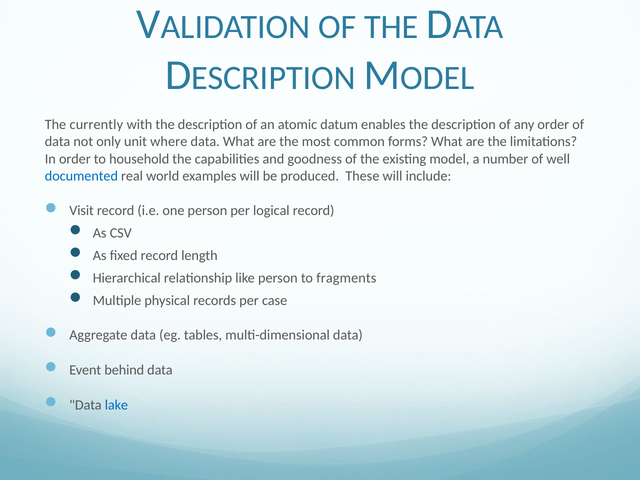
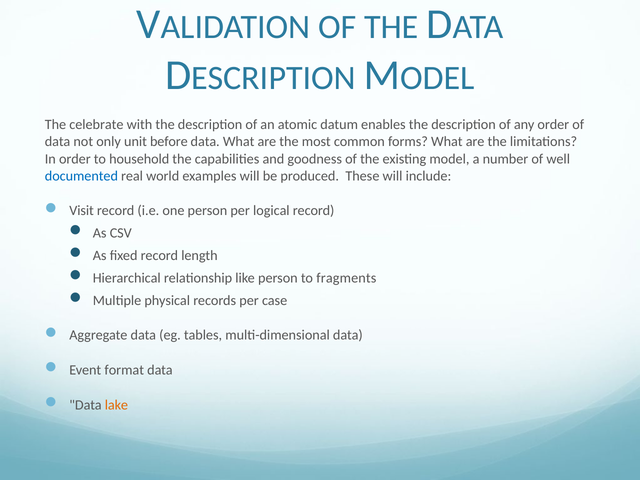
currently: currently -> celebrate (96, 125)
where: where -> before (169, 142)
behind: behind -> format (124, 370)
lake colour: blue -> orange (116, 405)
